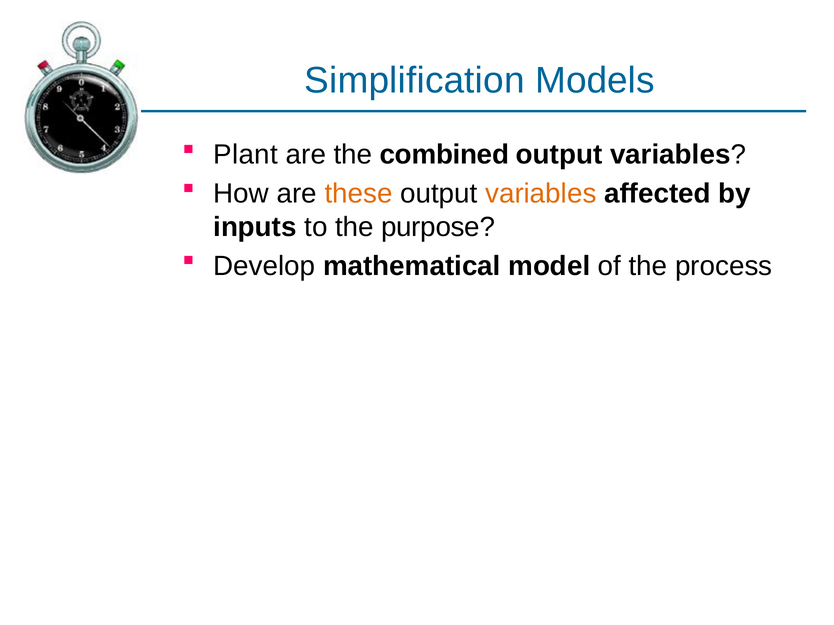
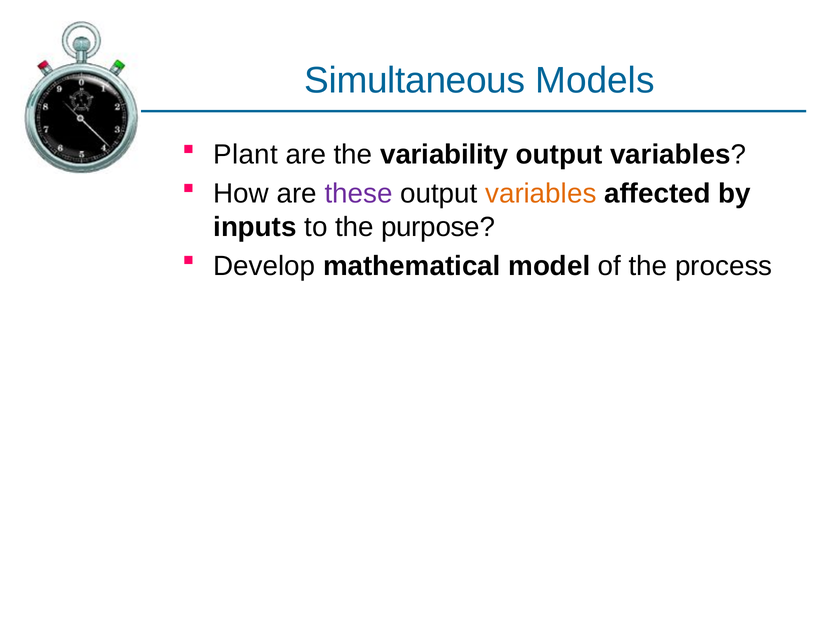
Simplification: Simplification -> Simultaneous (415, 80)
combined: combined -> variability (444, 155)
these colour: orange -> purple (359, 194)
